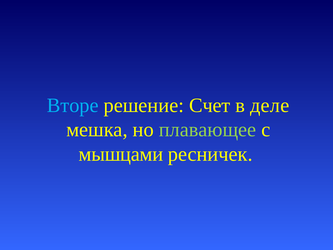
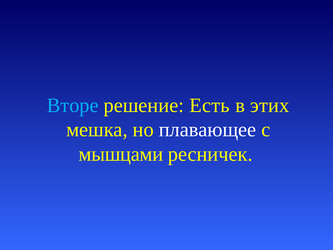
Счет: Счет -> Есть (210, 105)
деле: деле -> этих (270, 105)
плавающее colour: light green -> white (208, 130)
